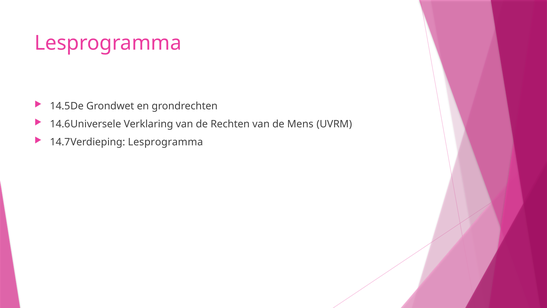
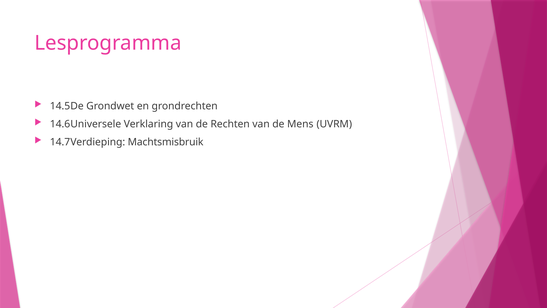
Lesprogramma: Lesprogramma -> Machtsmisbruik (166, 142)
